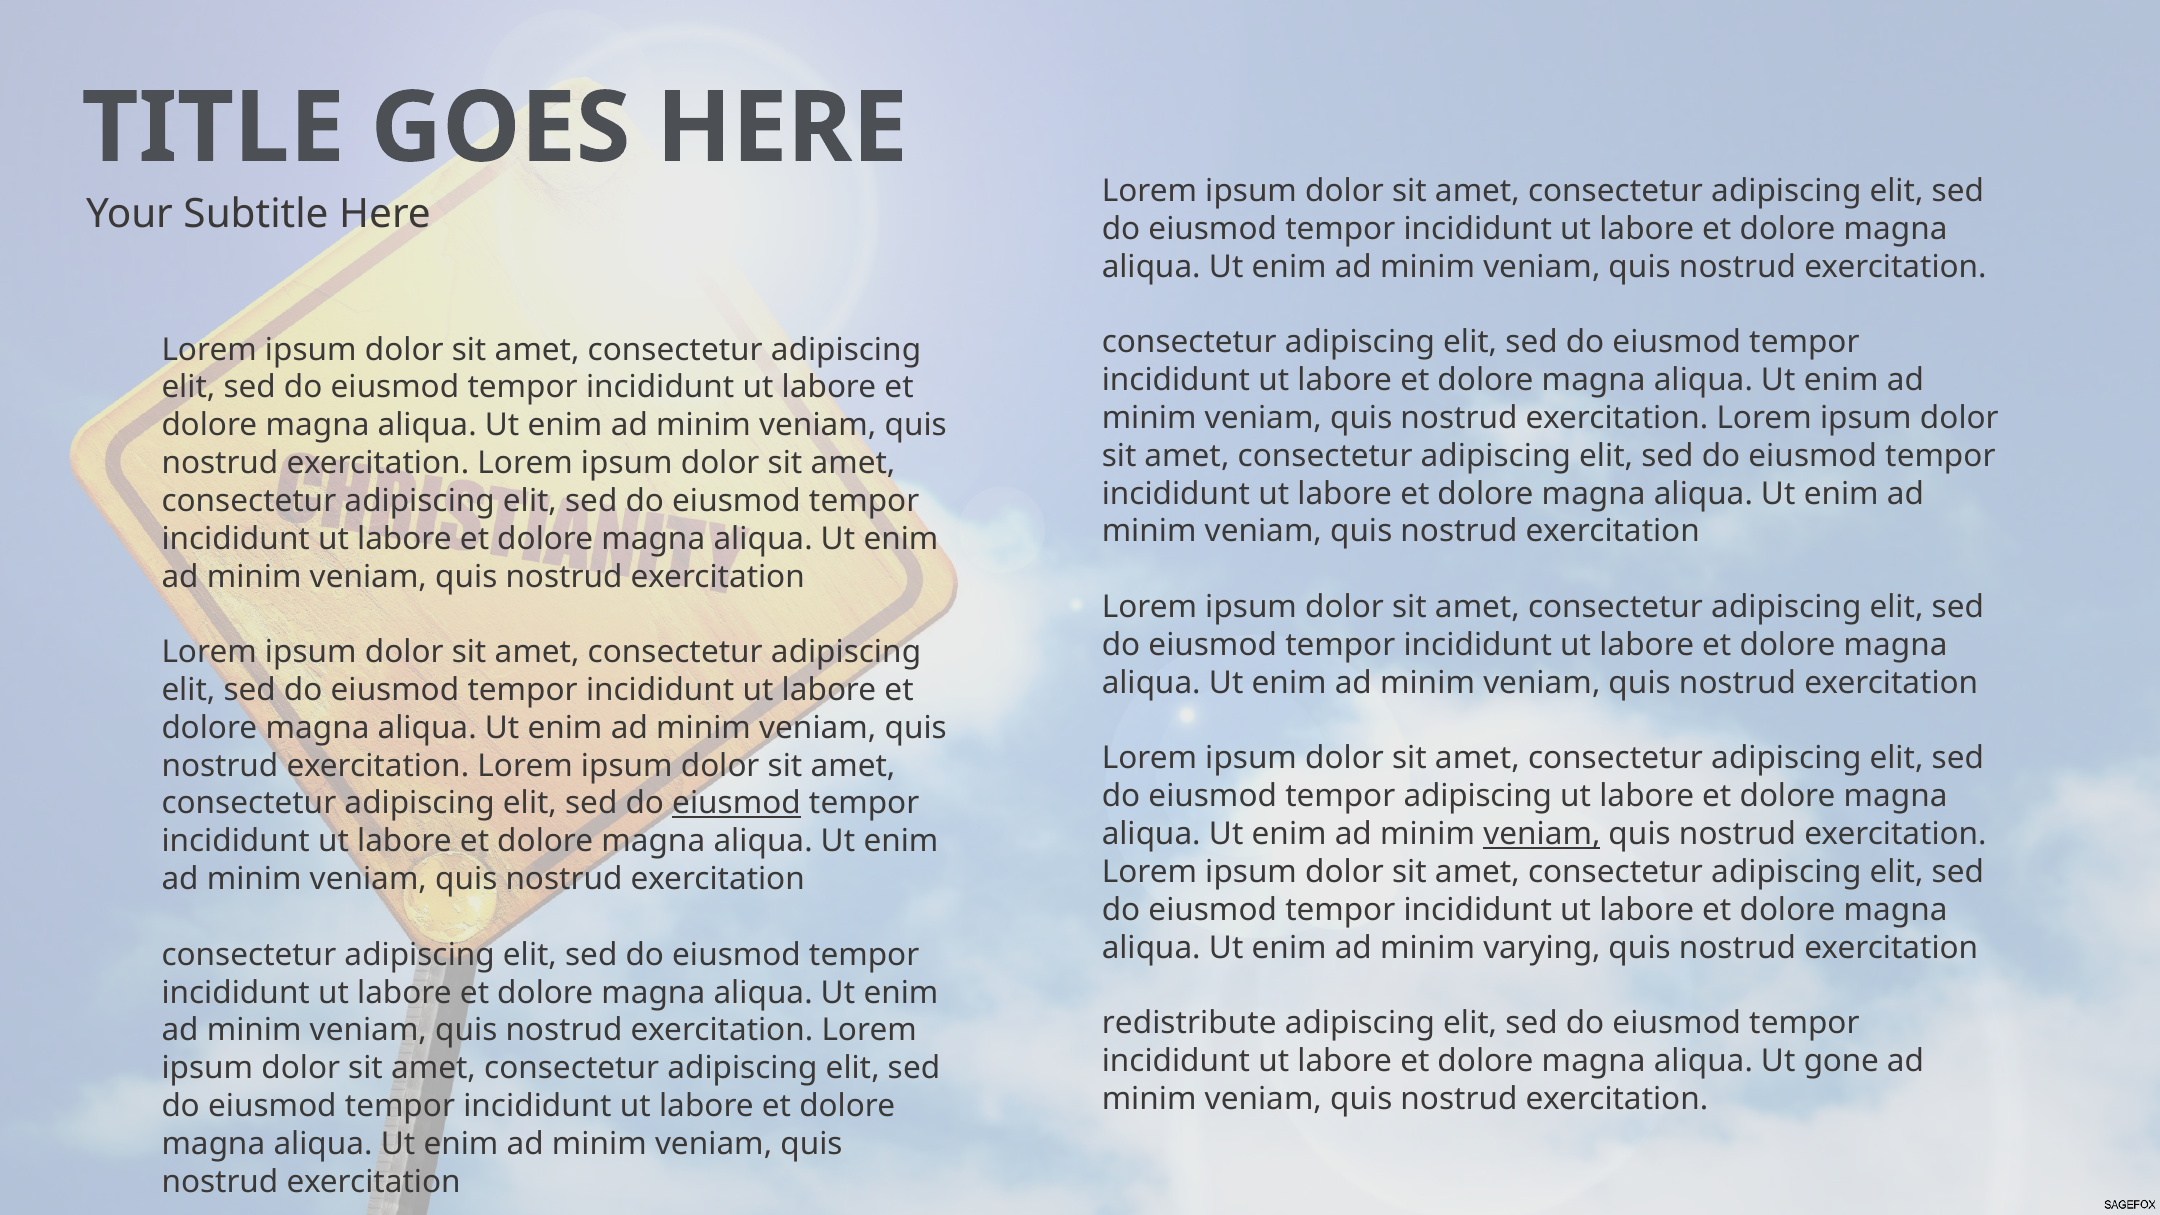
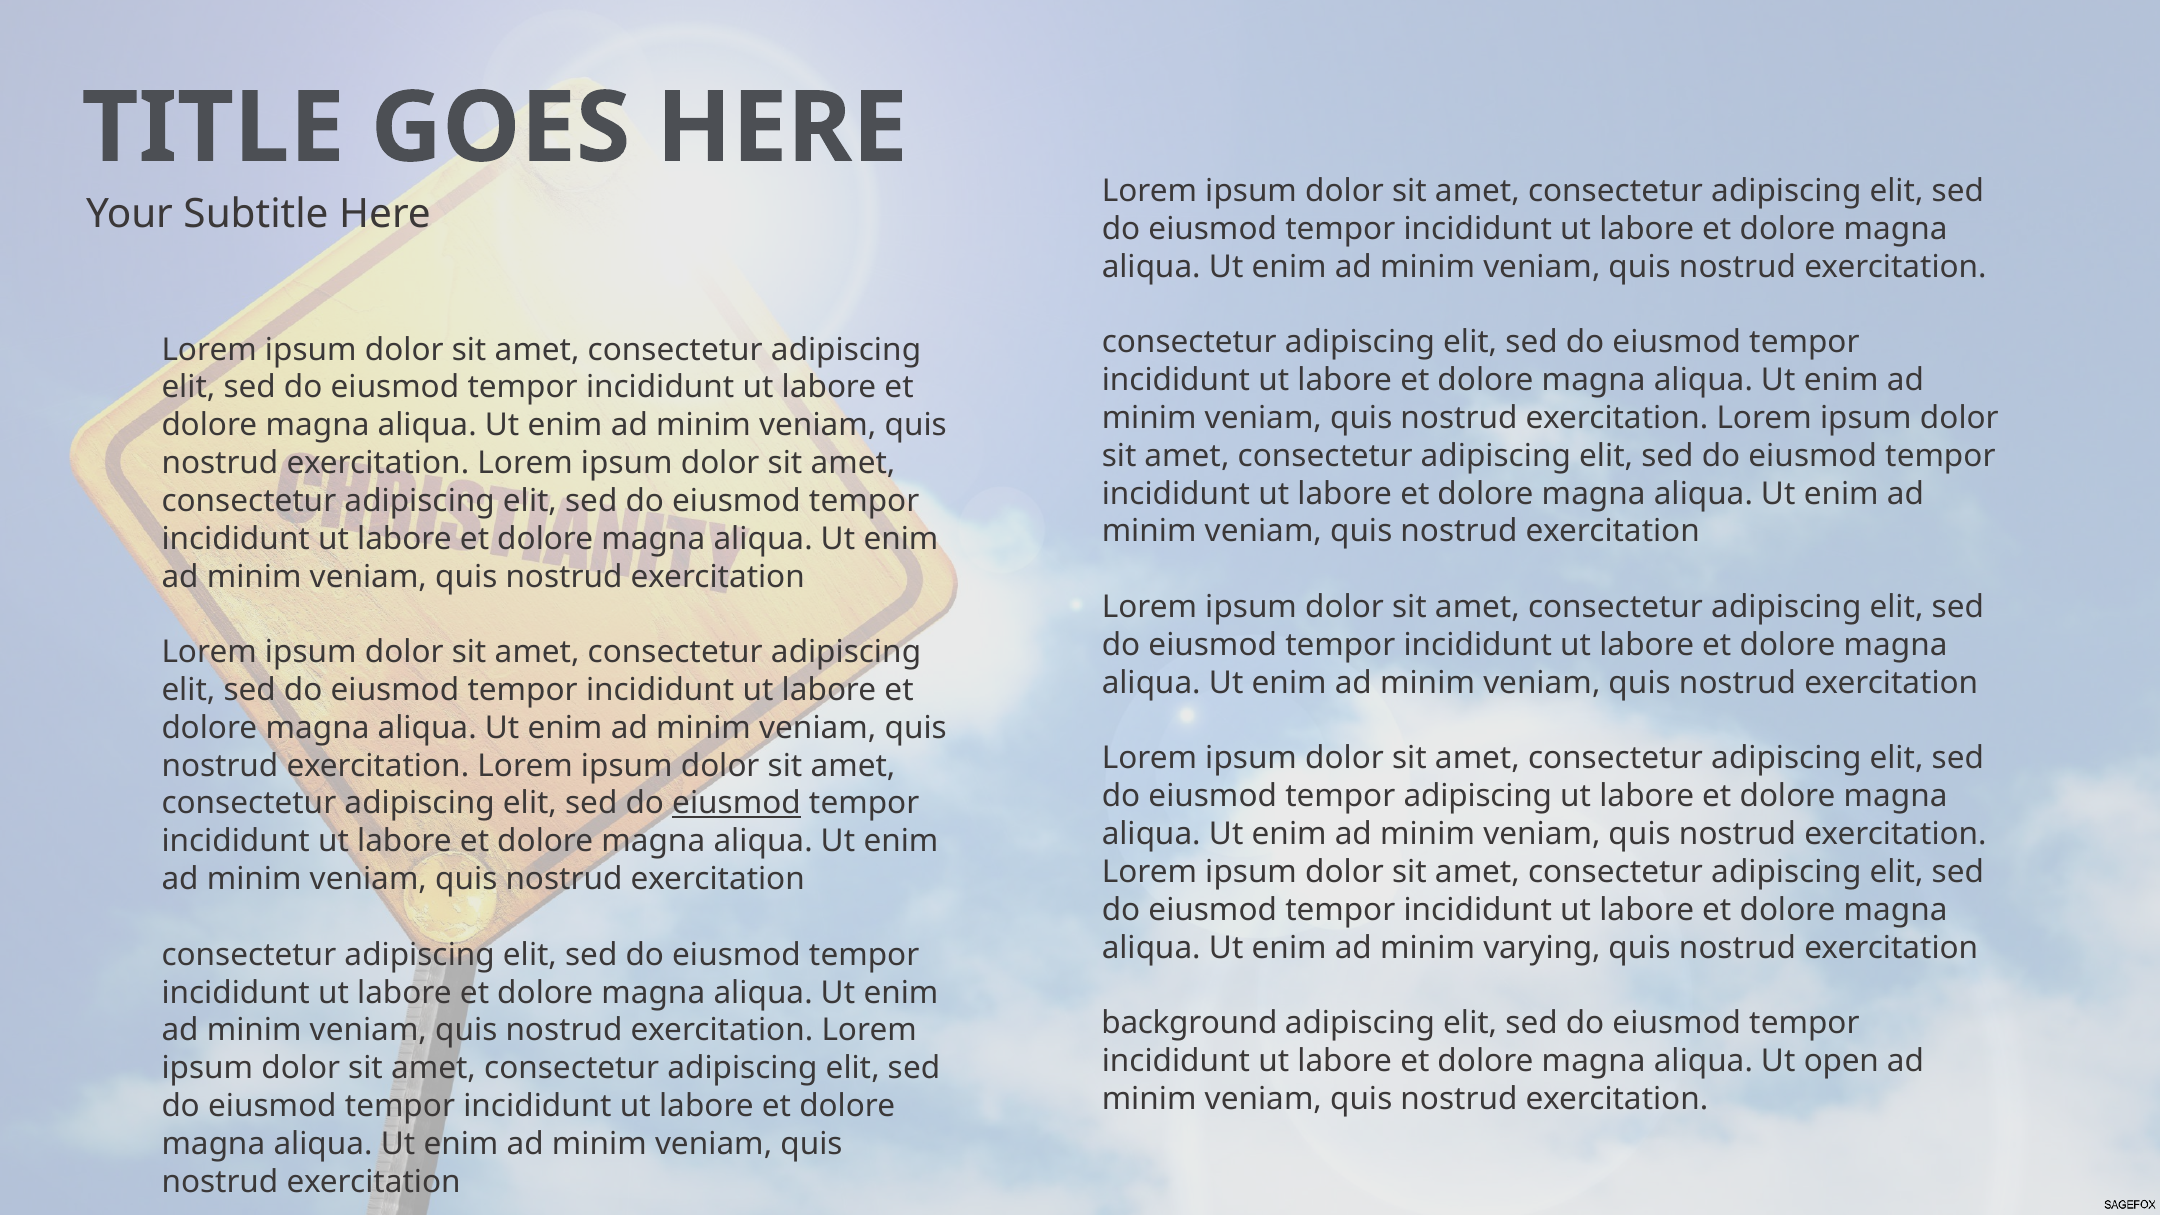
veniam underline: present -> none (1542, 834)
redistribute: redistribute -> background (1189, 1023)
gone: gone -> open (1841, 1061)
